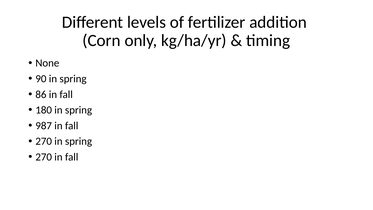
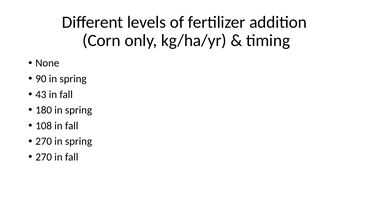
86: 86 -> 43 (41, 94)
987: 987 -> 108 (44, 126)
